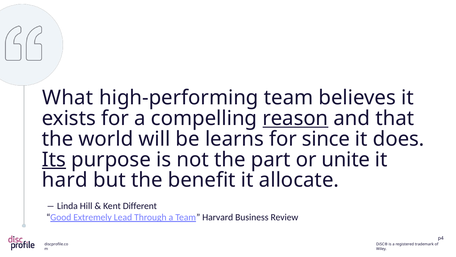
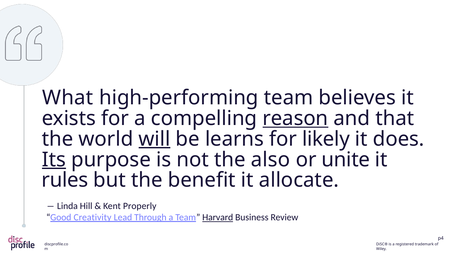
will underline: none -> present (154, 139)
since: since -> likely (326, 139)
part: part -> also (271, 159)
hard: hard -> rules (65, 180)
Different: Different -> Properly (140, 206)
Extremely: Extremely -> Creativity (92, 217)
Harvard underline: none -> present (218, 217)
